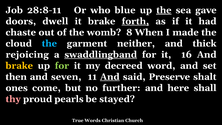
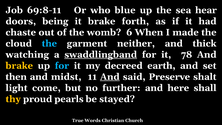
28:8-11: 28:8-11 -> 69:8-11 (44, 10)
the underline: present -> none (164, 10)
gave: gave -> hear (206, 10)
dwell: dwell -> being (55, 21)
forth underline: present -> none (135, 21)
8: 8 -> 6 (129, 32)
rejoicing: rejoicing -> watching (27, 55)
16: 16 -> 78 (187, 55)
for colour: light green -> light blue (62, 66)
word: word -> earth (161, 66)
seven: seven -> midst (66, 77)
ones: ones -> light (17, 88)
thy colour: pink -> yellow (13, 99)
